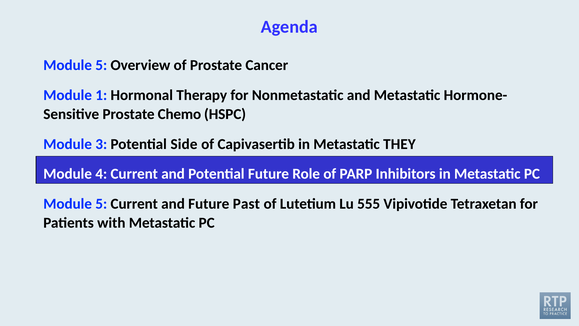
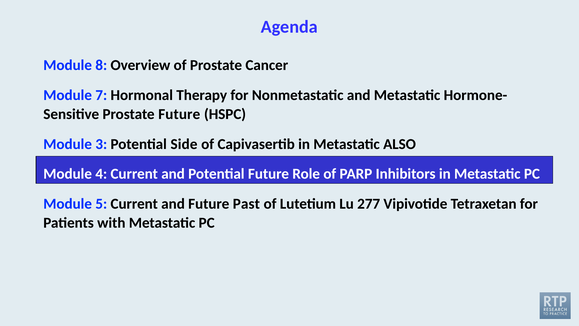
5: 5 -> 8 (101, 65)
1: 1 -> 7 (101, 95)
Prostate Chemo: Chemo -> Future (179, 114)
THEY: THEY -> ALSO (400, 144)
555: 555 -> 277 (369, 204)
